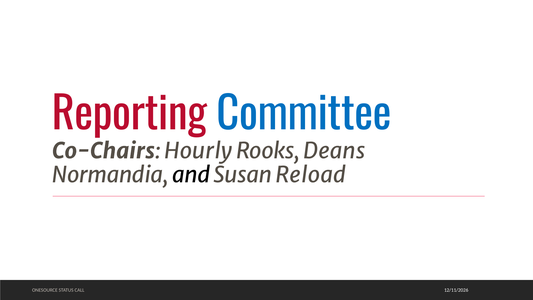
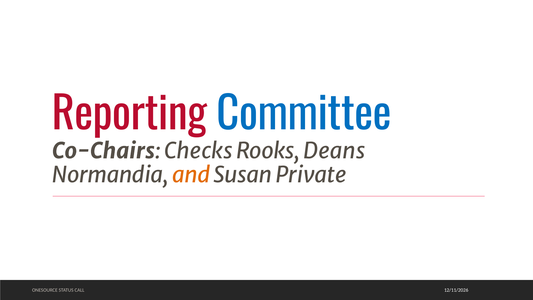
Hourly: Hourly -> Checks (198, 151)
and colour: black -> orange (191, 175)
Reload: Reload -> Private (311, 175)
